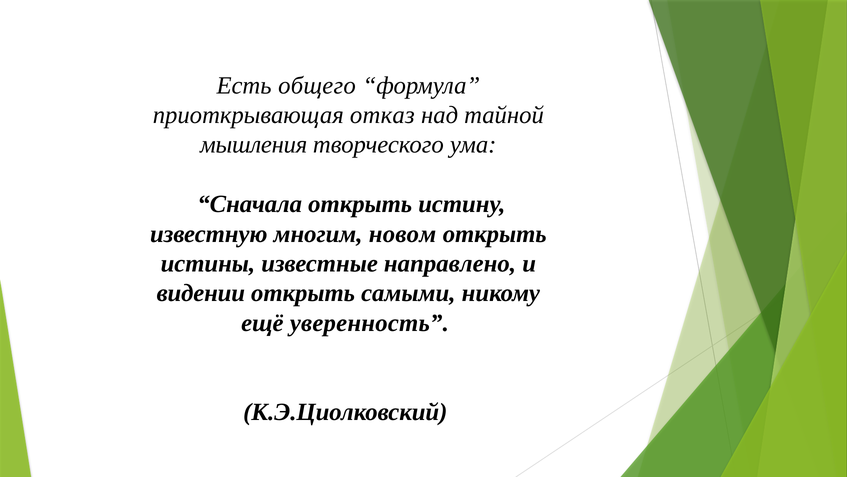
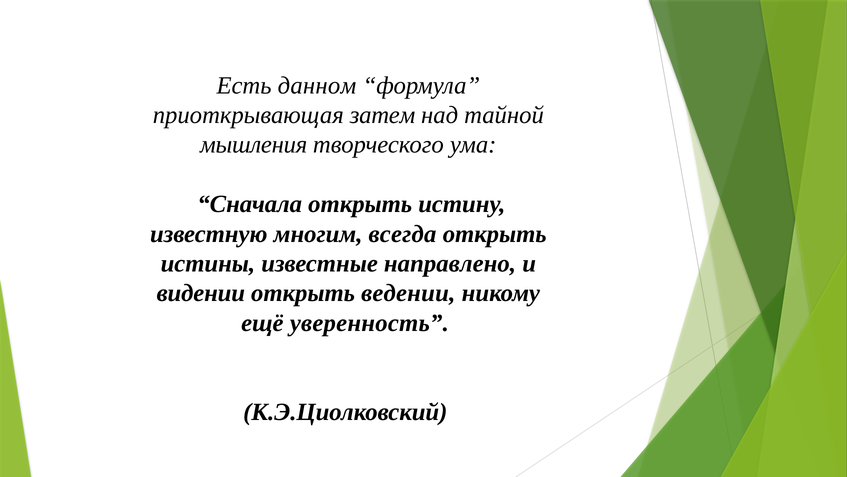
общего: общего -> данном (317, 85)
отказ: отказ -> затем (383, 115)
новом: новом -> всегда (403, 234)
самыми: самыми -> ведении (408, 293)
